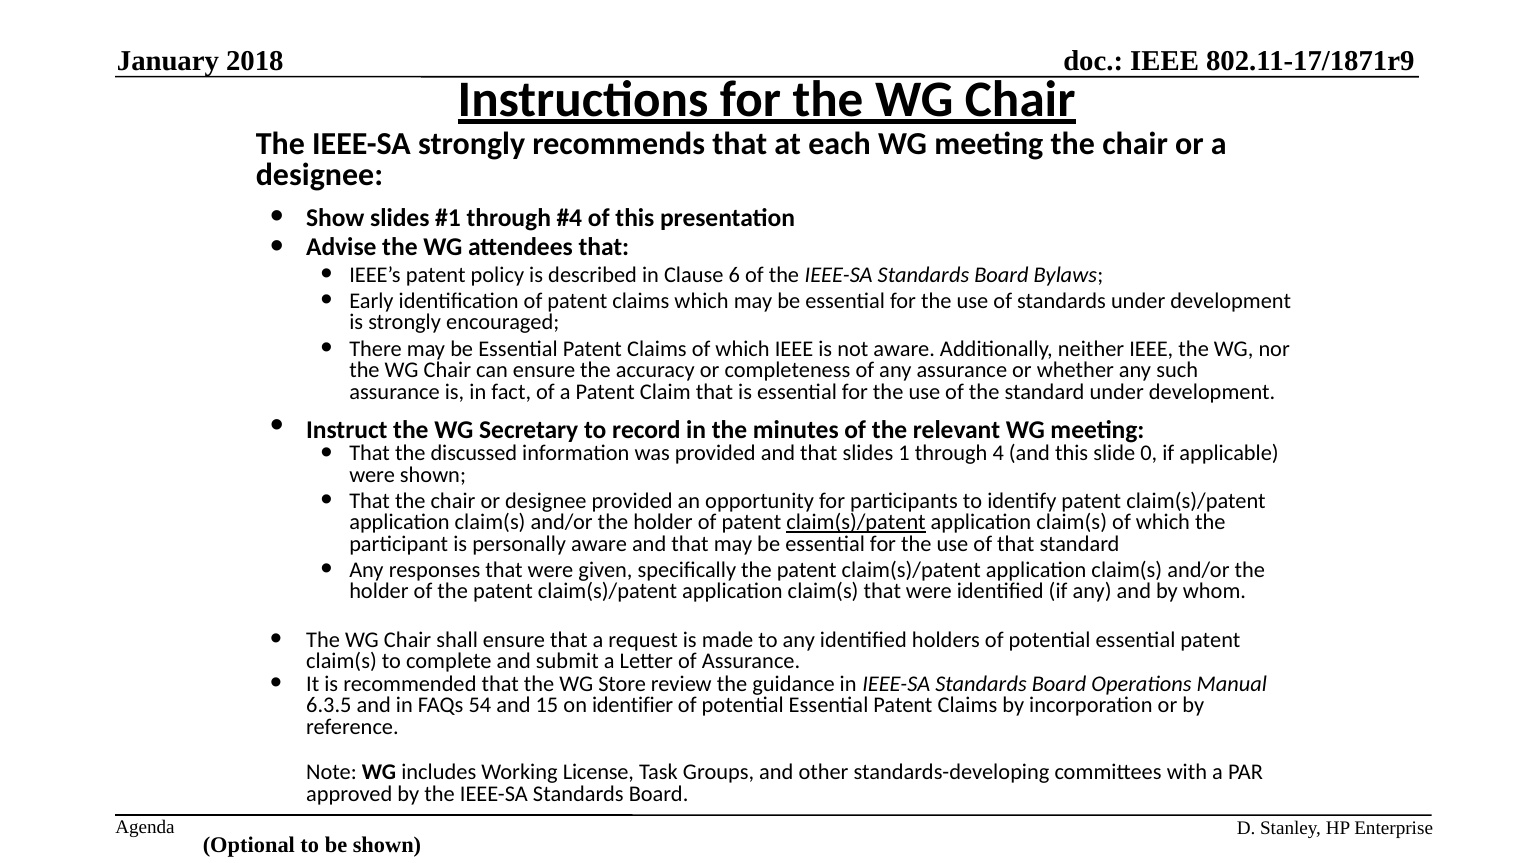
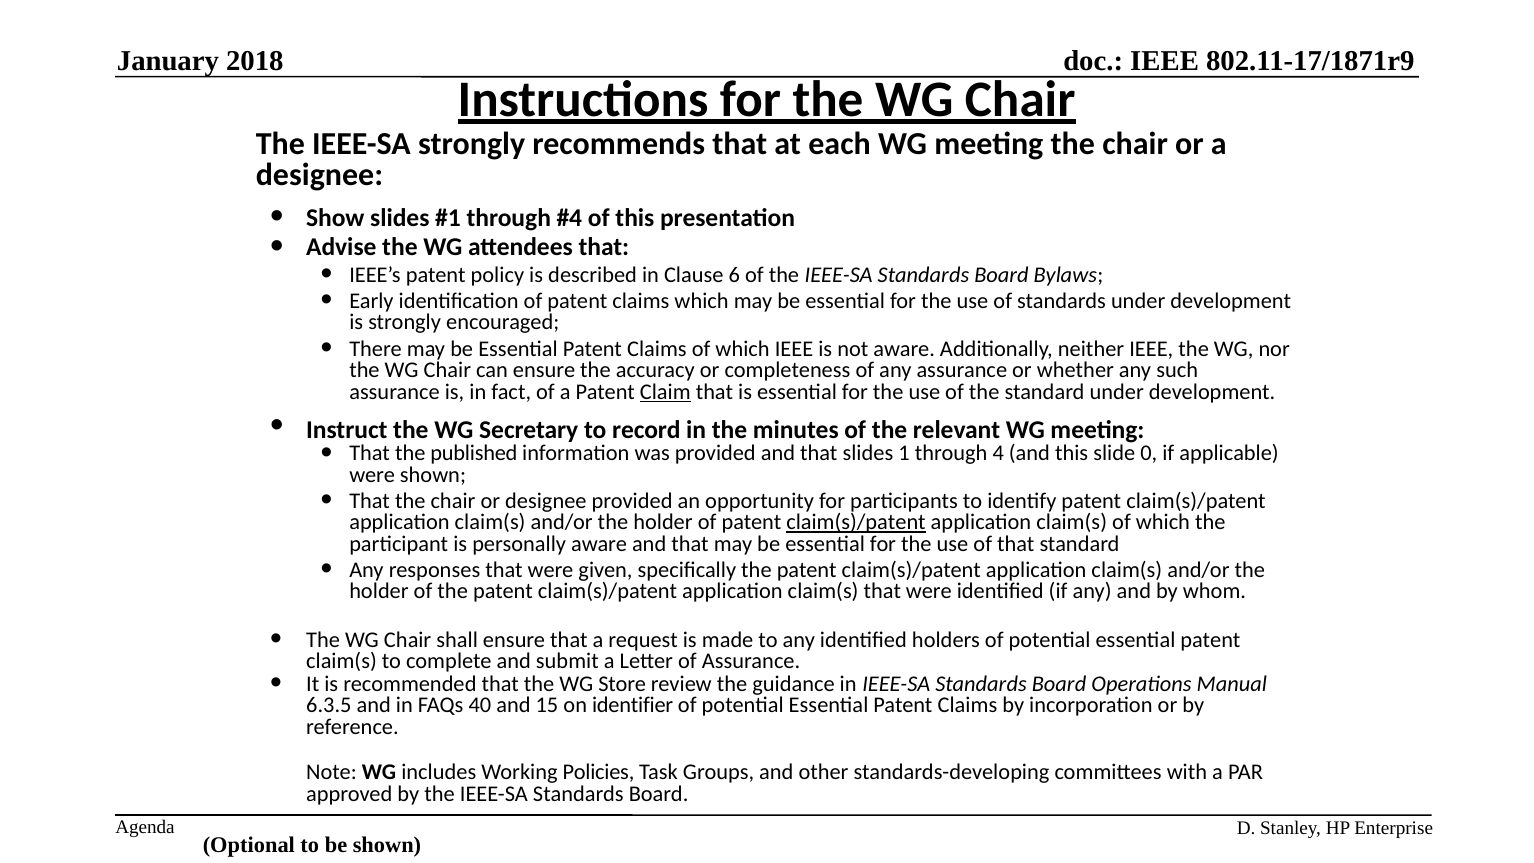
Claim underline: none -> present (665, 392)
discussed: discussed -> published (474, 454)
54: 54 -> 40 (480, 705)
License: License -> Policies (598, 772)
